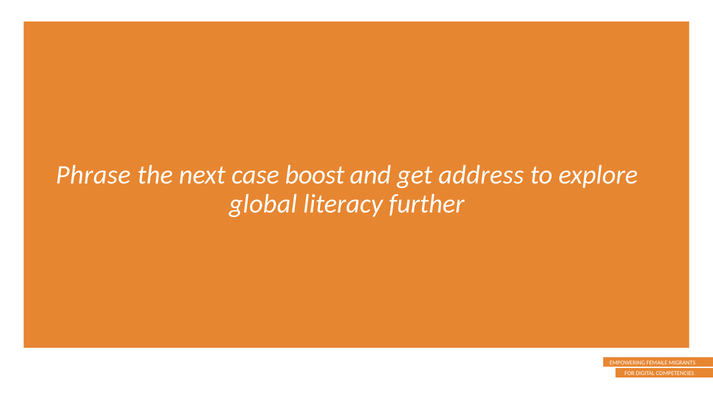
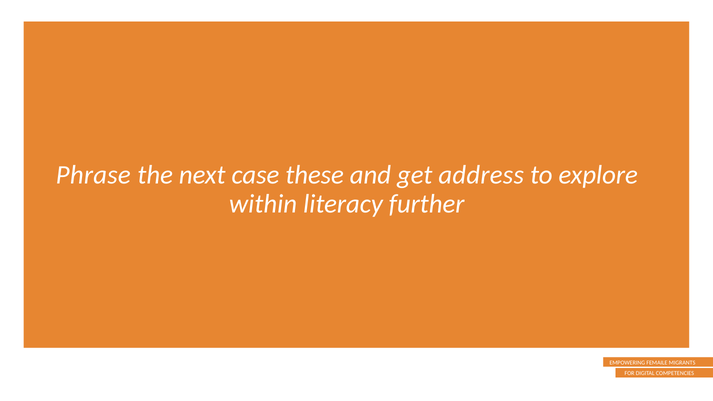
boost: boost -> these (315, 175)
global: global -> within (263, 204)
